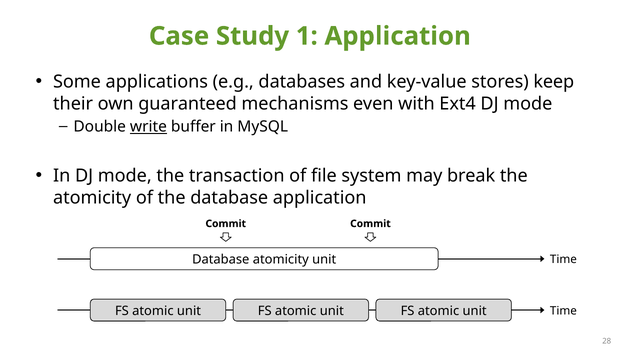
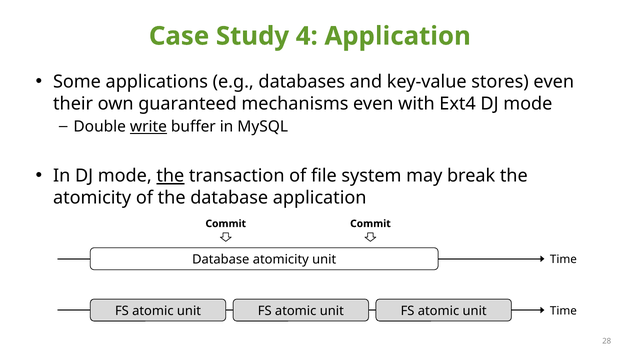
1: 1 -> 4 (307, 36)
stores keep: keep -> even (554, 82)
the underline: none -> present (170, 176)
